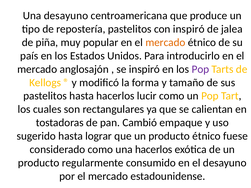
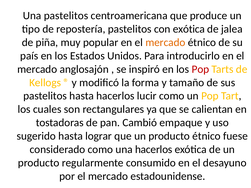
Una desayuno: desayuno -> pastelitos (66, 16)
con inspiró: inspiró -> exótica (189, 29)
Pop colour: purple -> red (200, 69)
